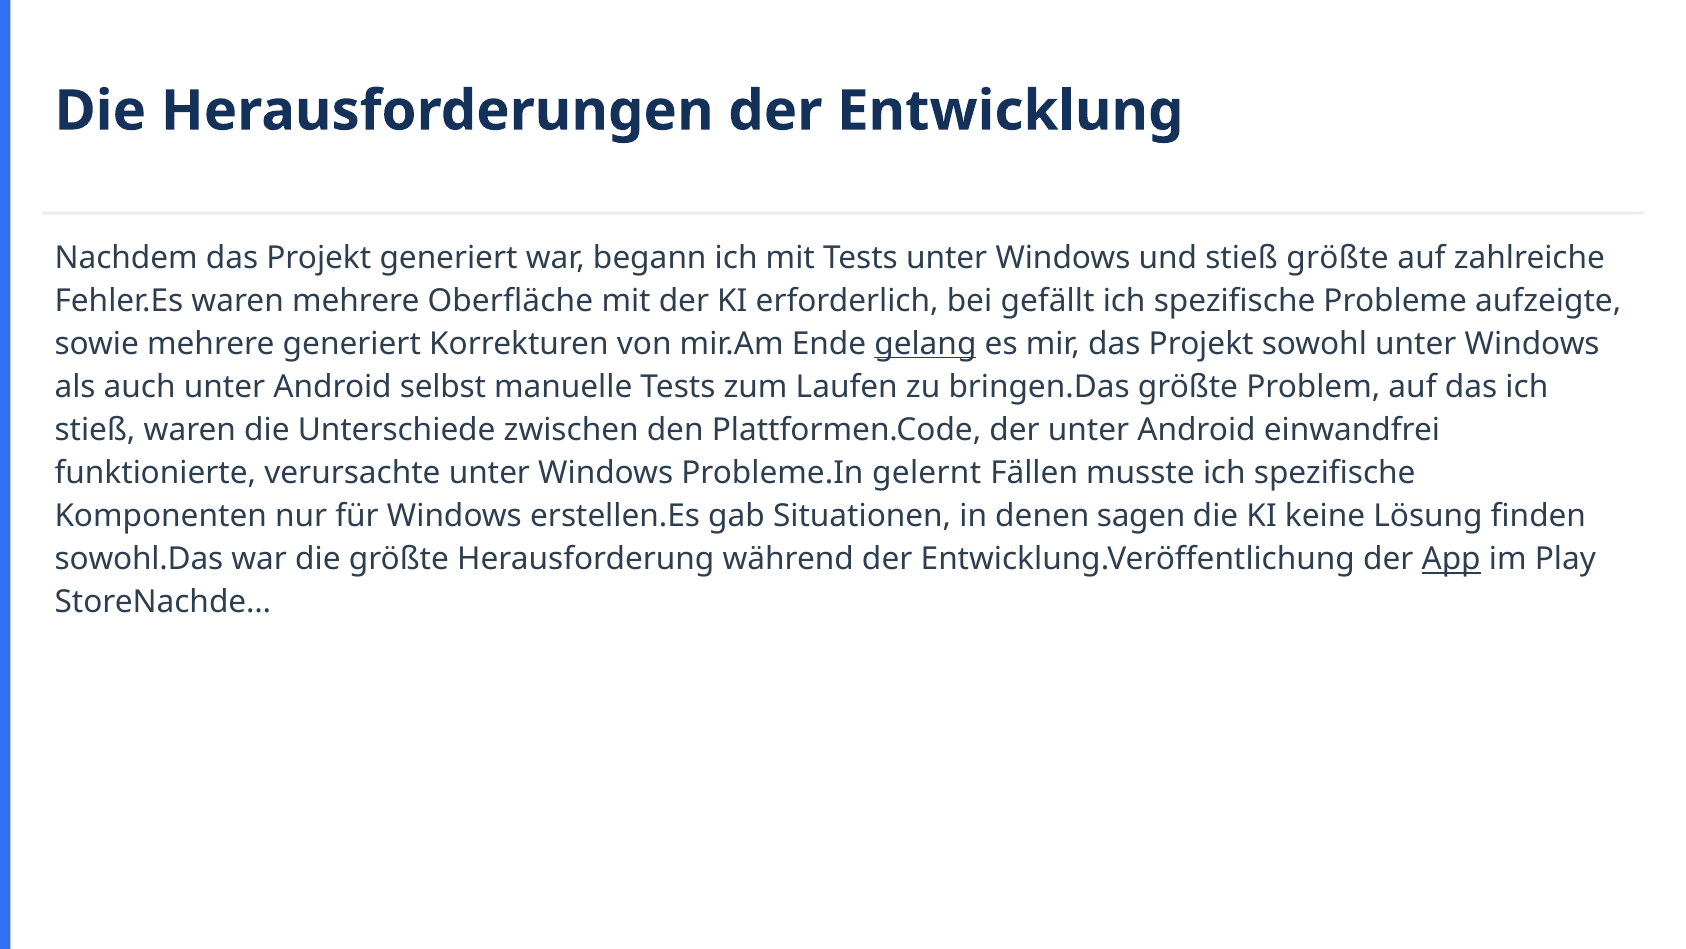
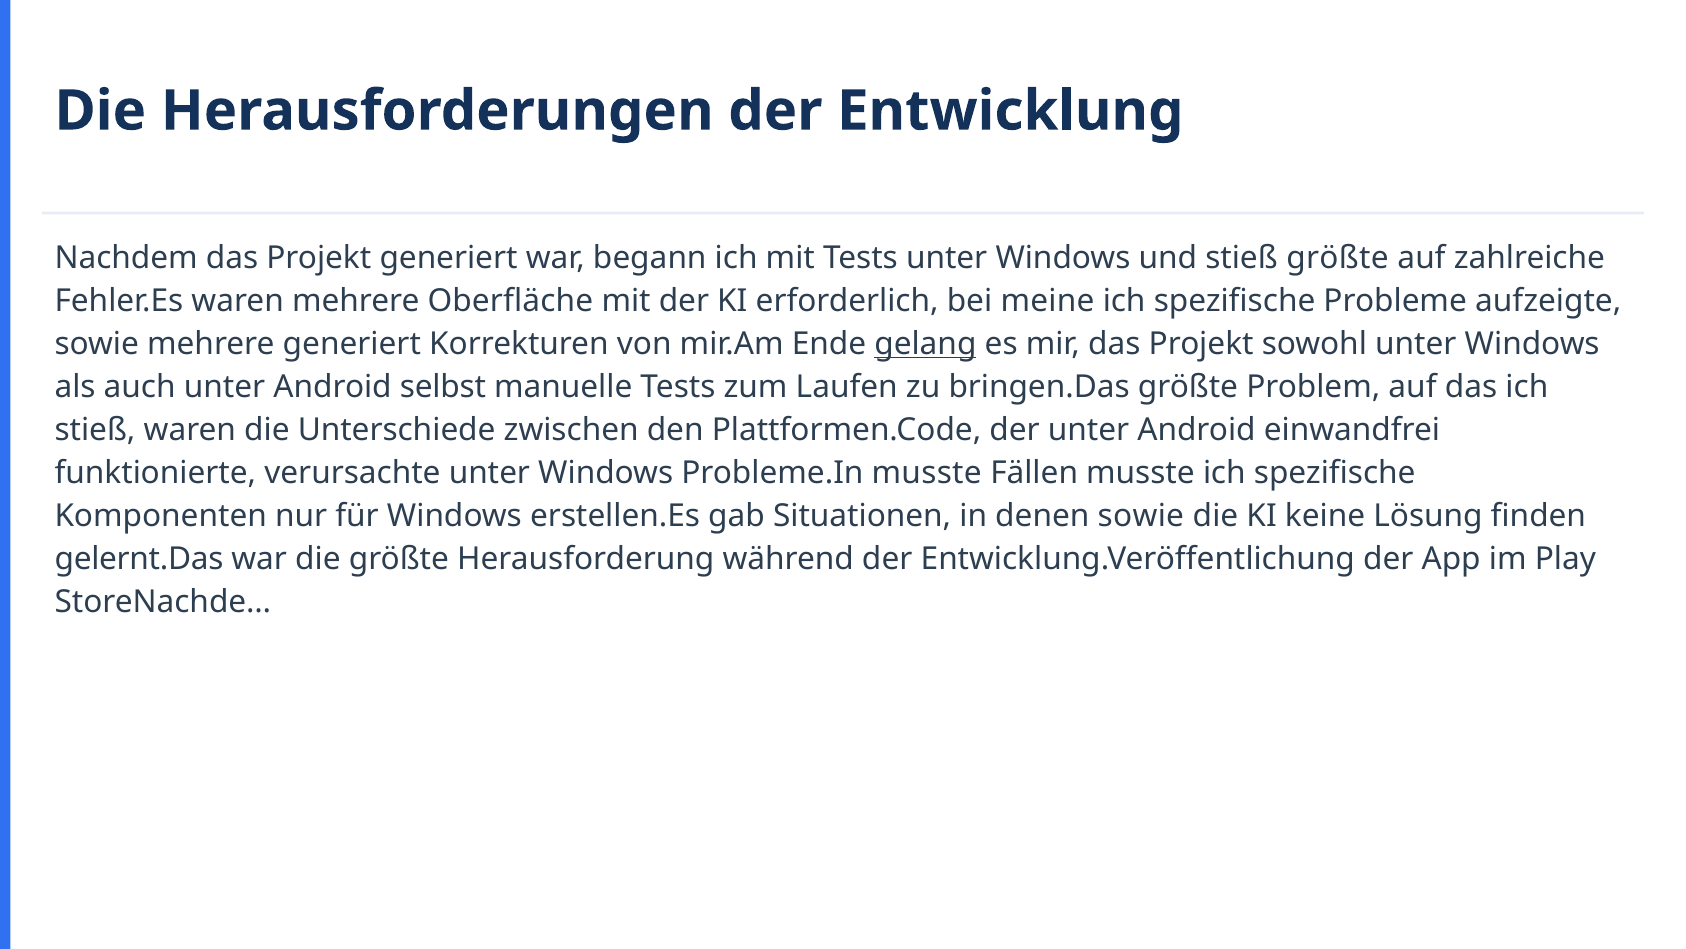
gefällt: gefällt -> meine (1047, 301)
Probleme.In gelernt: gelernt -> musste (927, 473)
denen sagen: sagen -> sowie (1141, 516)
sowohl.Das: sowohl.Das -> gelernt.Das (139, 559)
App underline: present -> none (1451, 559)
